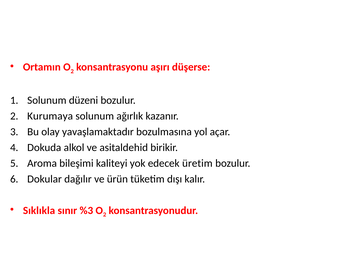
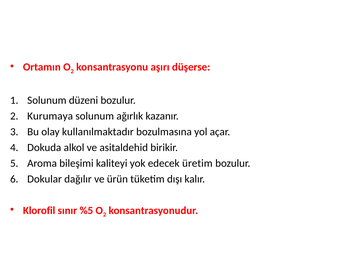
yavaşlamaktadır: yavaşlamaktadır -> kullanılmaktadır (98, 132)
Sıklıkla: Sıklıkla -> Klorofil (39, 211)
%3: %3 -> %5 (86, 211)
